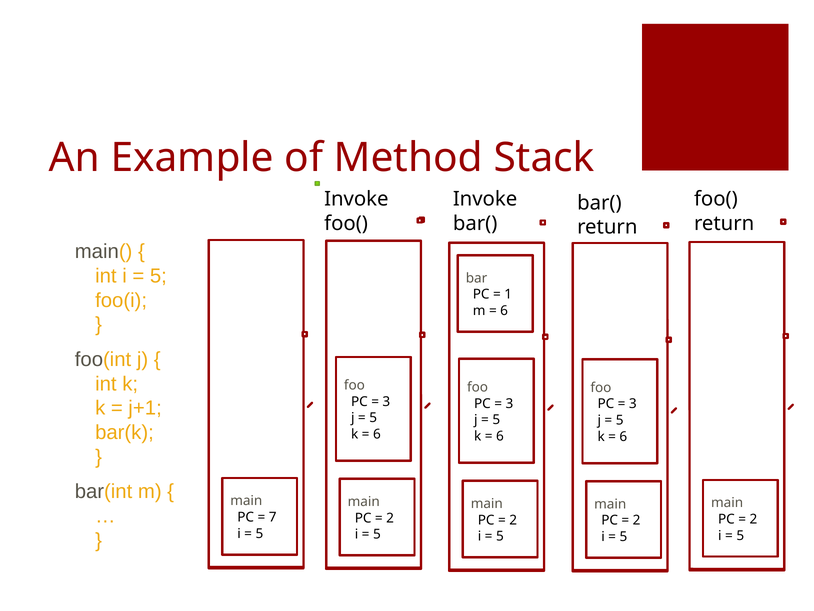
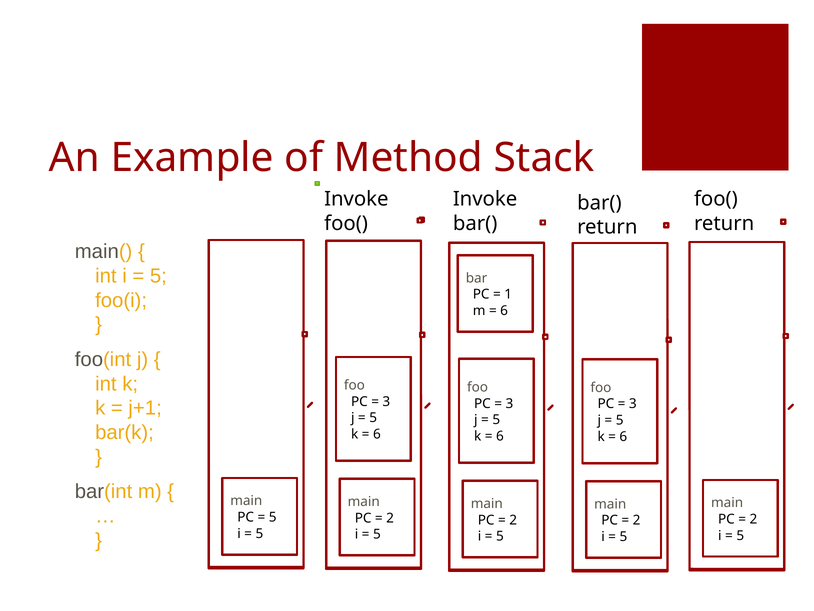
7: 7 -> 5 (273, 517)
